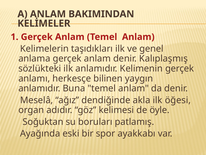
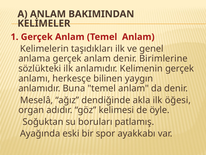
Kalıplaşmış: Kalıplaşmış -> Birimlerine (163, 58)
